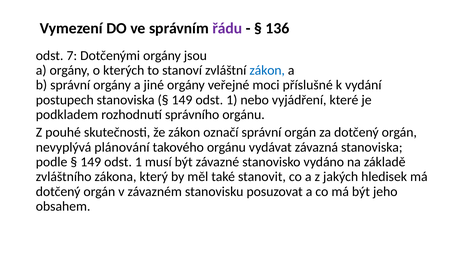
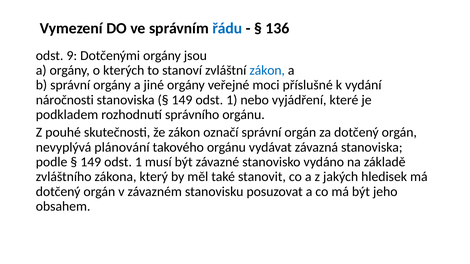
řádu colour: purple -> blue (227, 28)
7: 7 -> 9 (72, 56)
postupech: postupech -> náročnosti (65, 100)
